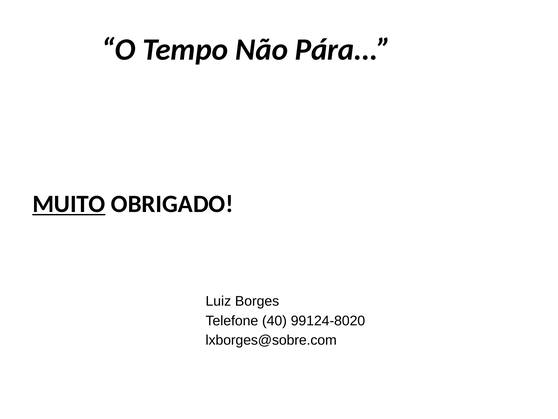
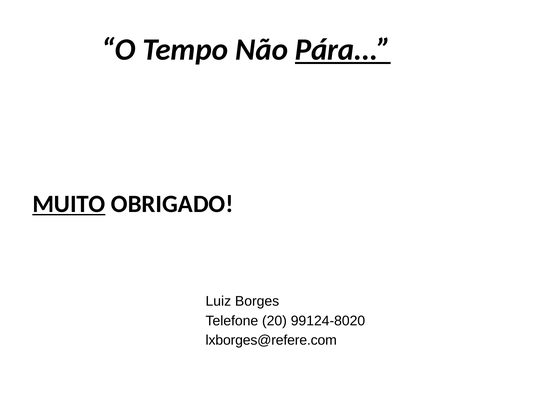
Pára underline: none -> present (343, 50)
40: 40 -> 20 (274, 320)
lxborges@sobre.com: lxborges@sobre.com -> lxborges@refere.com (271, 340)
